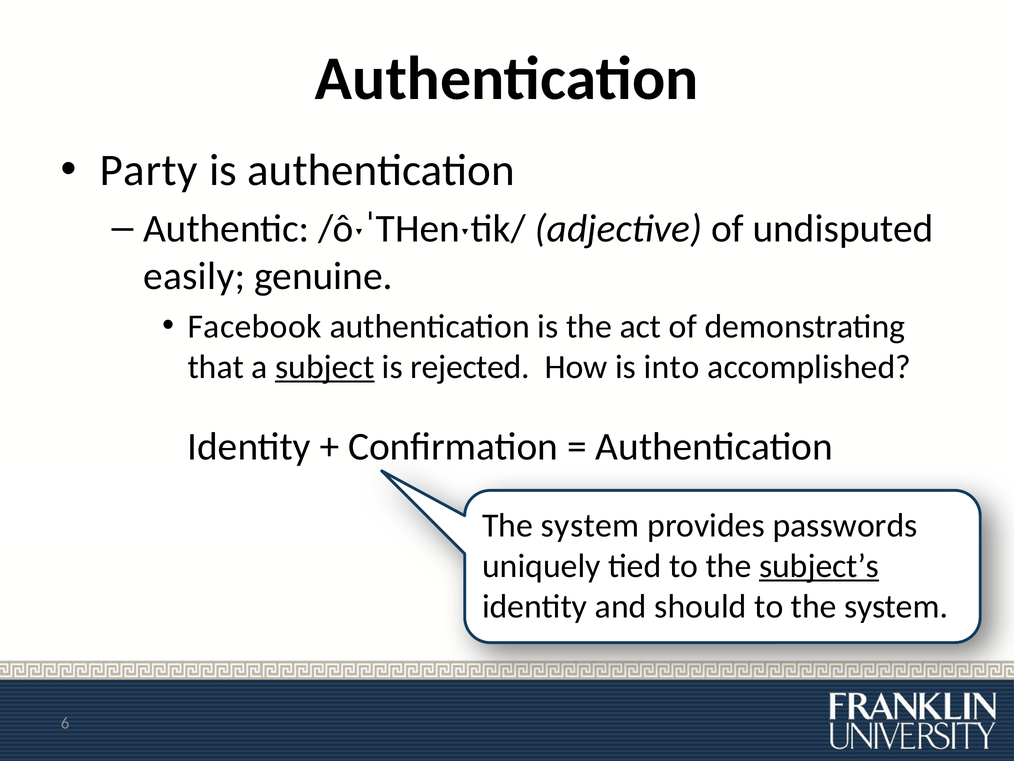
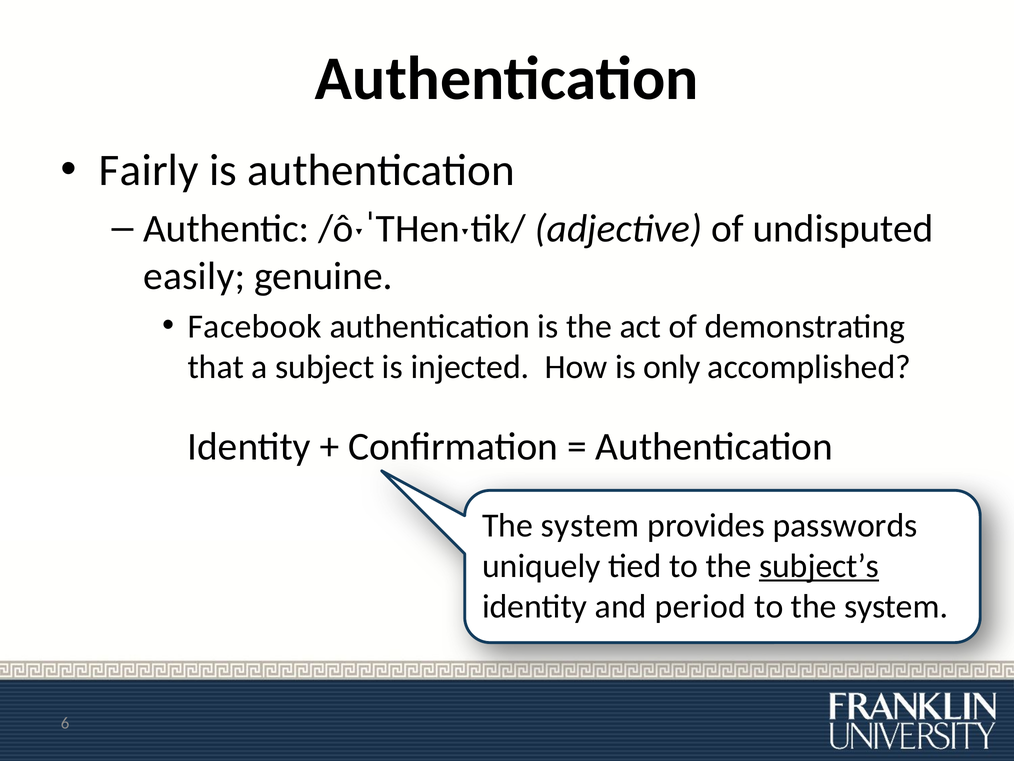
Party: Party -> Fairly (149, 170)
subject underline: present -> none (325, 367)
rejected: rejected -> injected (470, 367)
into: into -> only (672, 367)
should: should -> period (700, 606)
